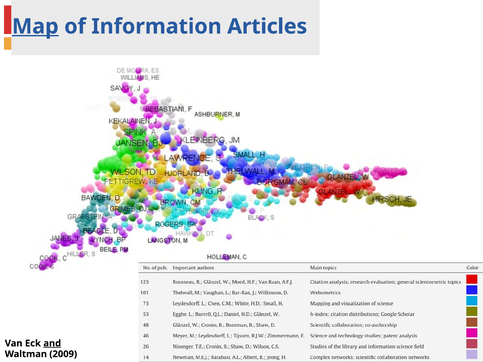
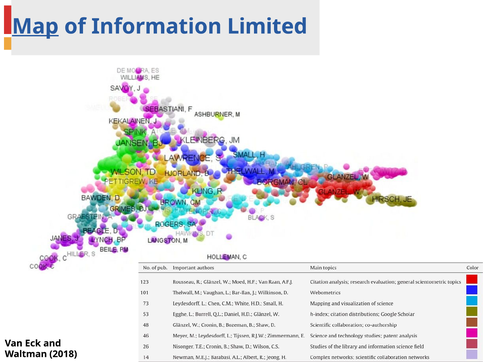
Articles: Articles -> Limited (267, 26)
and underline: present -> none (52, 344)
2009: 2009 -> 2018 (63, 354)
